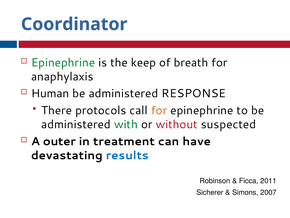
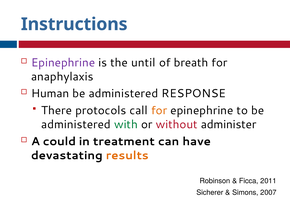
Coordinator: Coordinator -> Instructions (74, 24)
Epinephrine colour: green -> purple (63, 62)
keep: keep -> until (143, 62)
suspected: suspected -> administer (229, 124)
outer: outer -> could (59, 141)
results colour: blue -> orange (127, 155)
